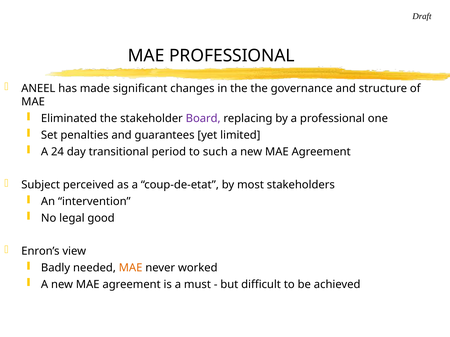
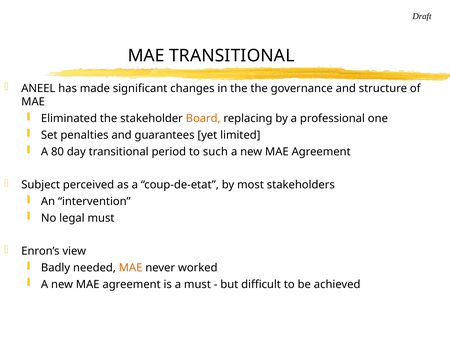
MAE PROFESSIONAL: PROFESSIONAL -> TRANSITIONAL (232, 56)
Board colour: purple -> orange (203, 119)
24: 24 -> 80 (57, 152)
legal good: good -> must (101, 218)
